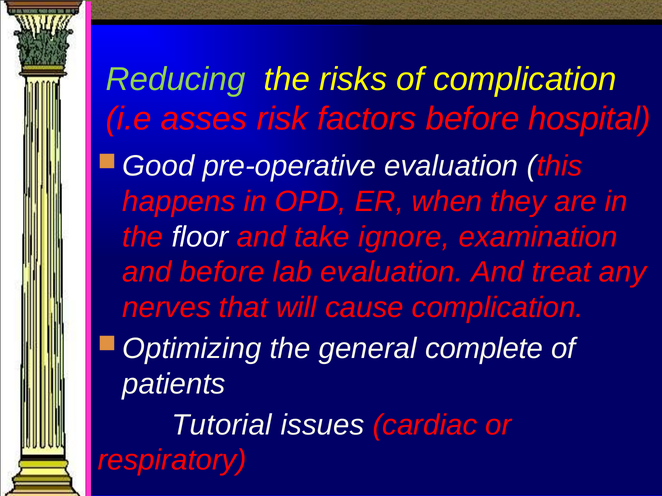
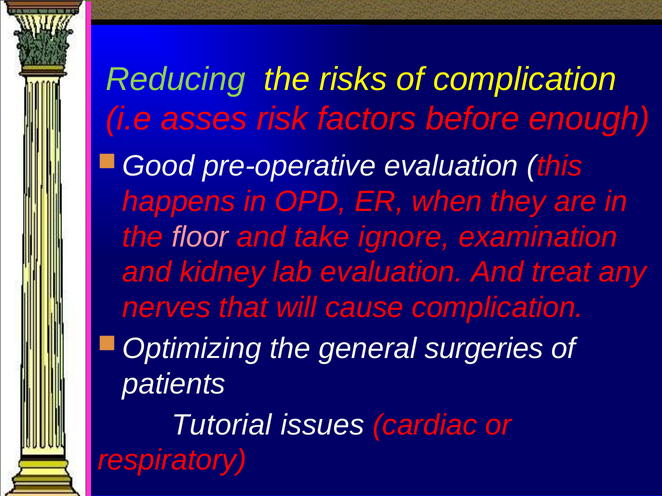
hospital: hospital -> enough (589, 119)
floor colour: white -> pink (200, 237)
and before: before -> kidney (222, 272)
complete: complete -> surgeries (484, 349)
